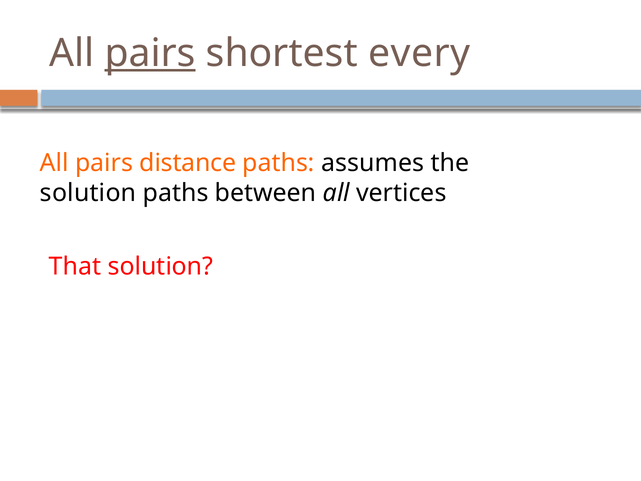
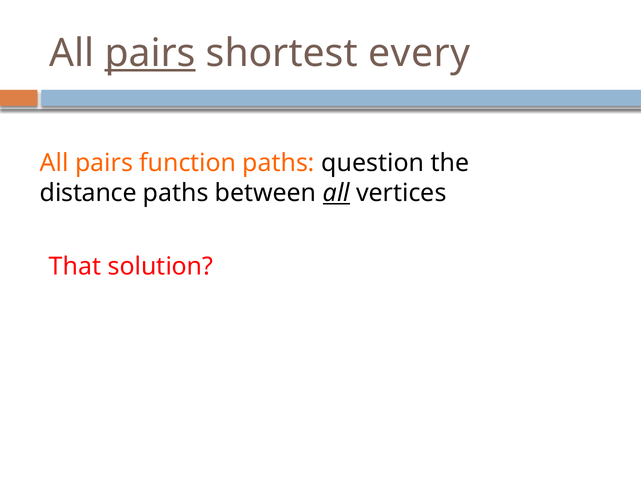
distance: distance -> function (188, 163)
assumes: assumes -> question (373, 163)
solution: solution -> distance (88, 193)
all underline: none -> present (336, 193)
